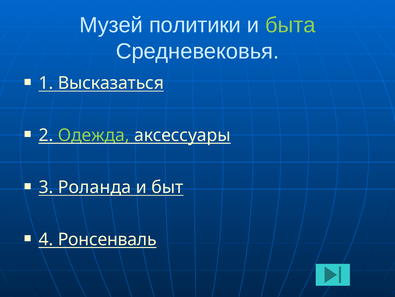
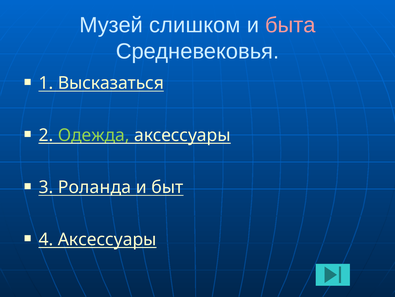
политики: политики -> слишком (195, 25)
быта colour: light green -> pink (290, 25)
4 Ронсенваль: Ронсенваль -> Аксессуары (107, 239)
